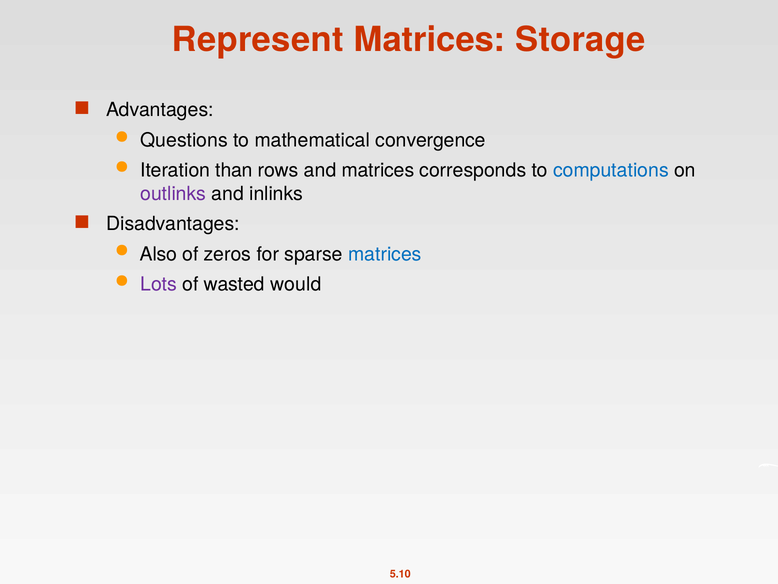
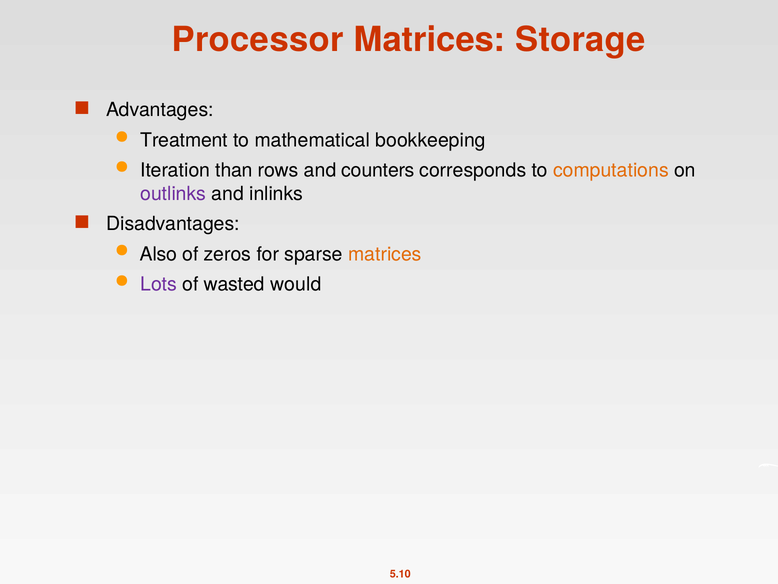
Represent: Represent -> Processor (258, 40)
Questions: Questions -> Treatment (184, 140)
convergence: convergence -> bookkeeping (431, 140)
and matrices: matrices -> counters (378, 170)
computations colour: blue -> orange (611, 170)
matrices colour: blue -> orange (385, 254)
